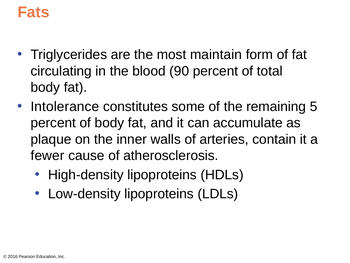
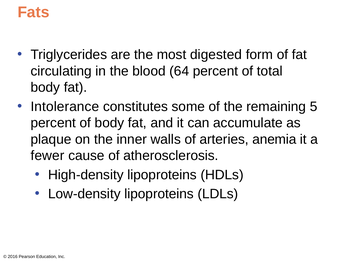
maintain: maintain -> digested (216, 55)
90: 90 -> 64 (179, 71)
contain: contain -> anemia (274, 139)
